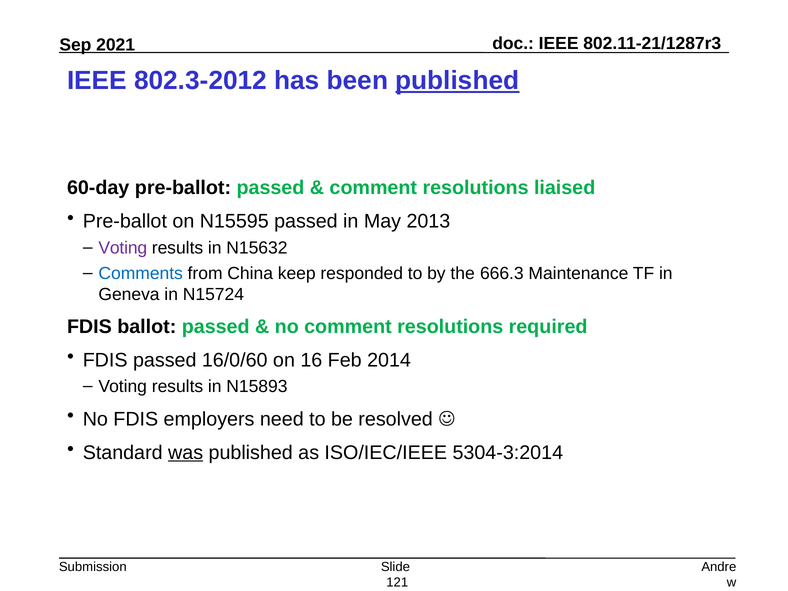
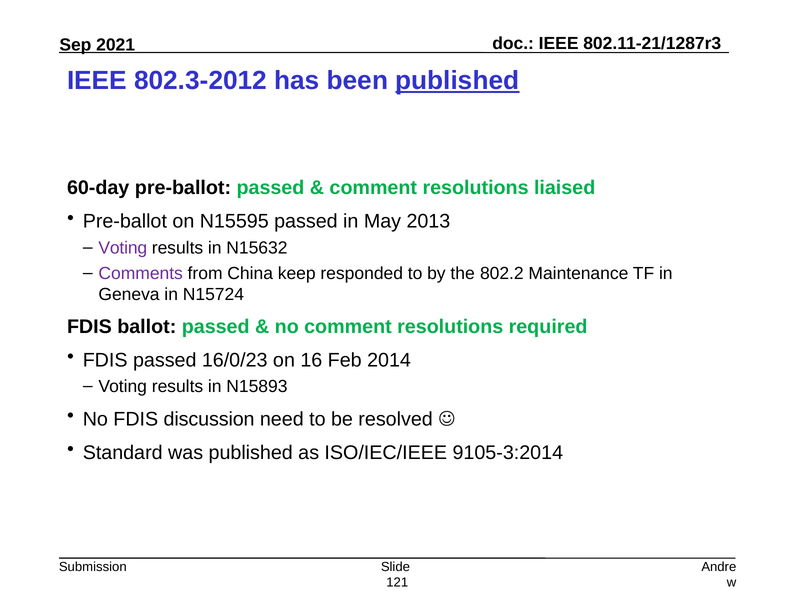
Comments colour: blue -> purple (141, 273)
666.3: 666.3 -> 802.2 (502, 273)
16/0/60: 16/0/60 -> 16/0/23 (235, 360)
employers: employers -> discussion (209, 419)
was underline: present -> none (186, 453)
5304-3:2014: 5304-3:2014 -> 9105-3:2014 (508, 453)
